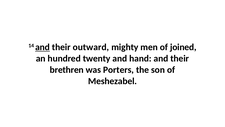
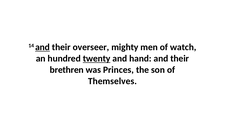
outward: outward -> overseer (91, 47)
joined: joined -> watch (183, 47)
twenty underline: none -> present (97, 58)
Porters: Porters -> Princes (118, 70)
Meshezabel: Meshezabel -> Themselves (112, 81)
